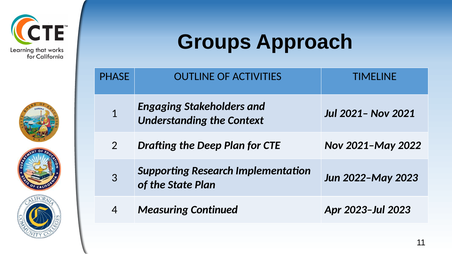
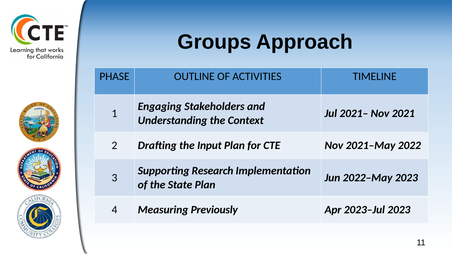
Deep: Deep -> Input (209, 146)
Continued: Continued -> Previously (214, 210)
